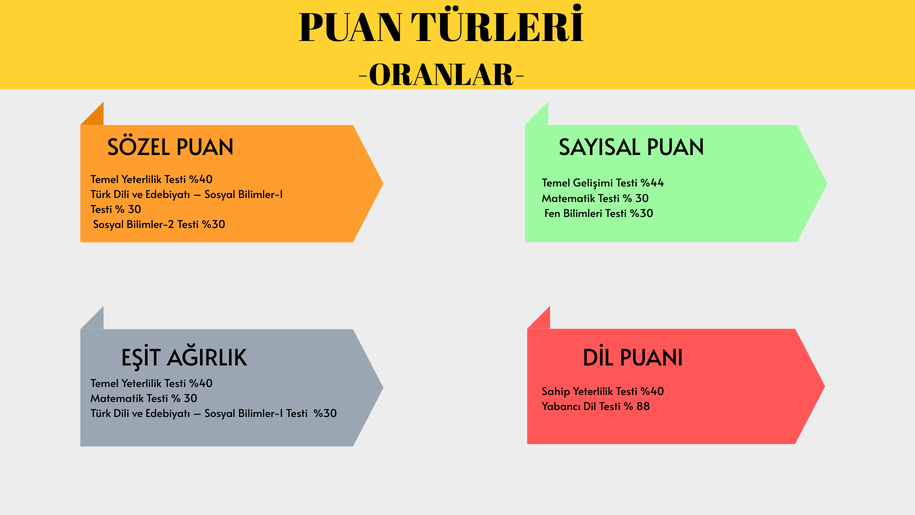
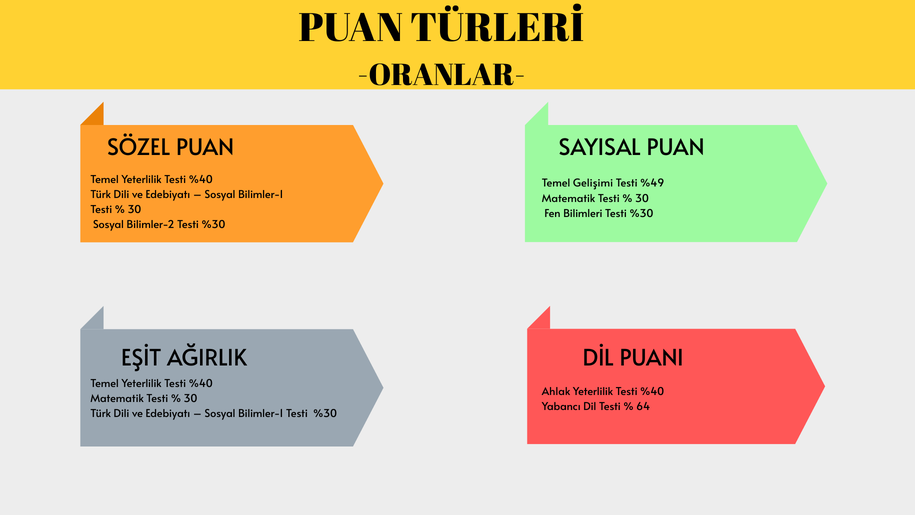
%44: %44 -> %49 (652, 183)
Sahip: Sahip -> Ahlak (556, 391)
88: 88 -> 64 (643, 406)
